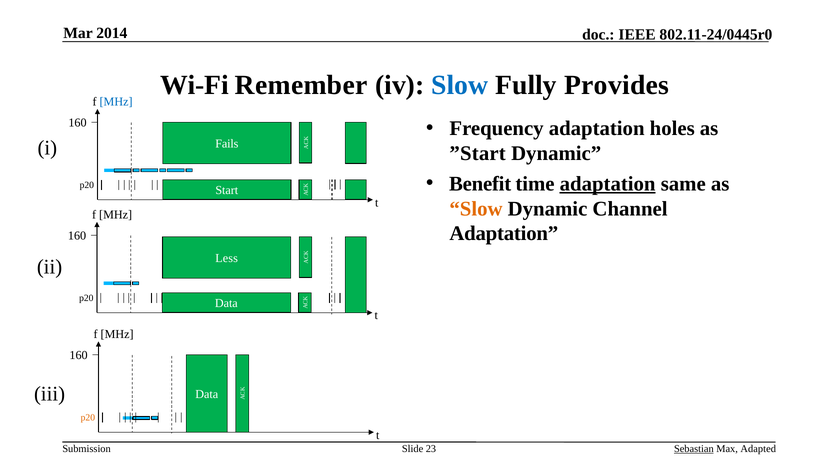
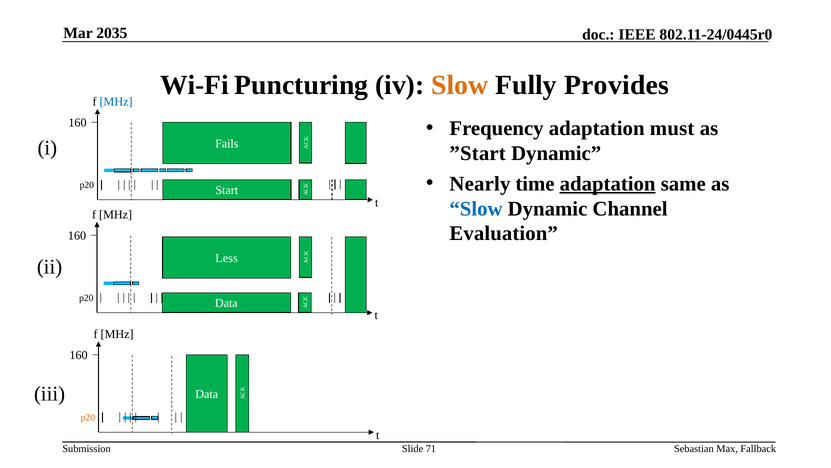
2014: 2014 -> 2035 (112, 33)
Remember: Remember -> Puncturing (301, 85)
Slow colour: blue -> orange (460, 85)
holes: holes -> must (672, 128)
Benefit: Benefit -> Nearly (480, 183)
Slow colour: orange -> blue (476, 208)
Adaptation: Adaptation -> Evaluation (504, 233)
23: 23 -> 71 (431, 448)
Sebastian underline: present -> none (694, 448)
Adapted: Adapted -> Fallback (758, 448)
